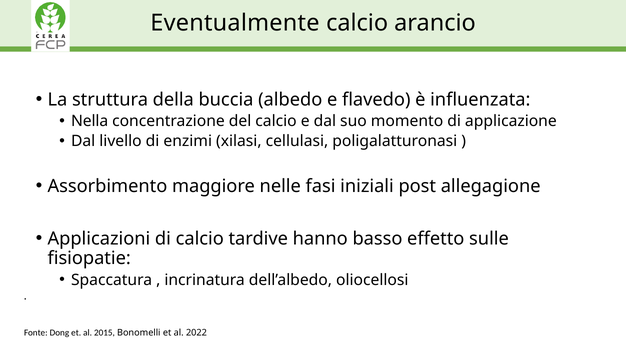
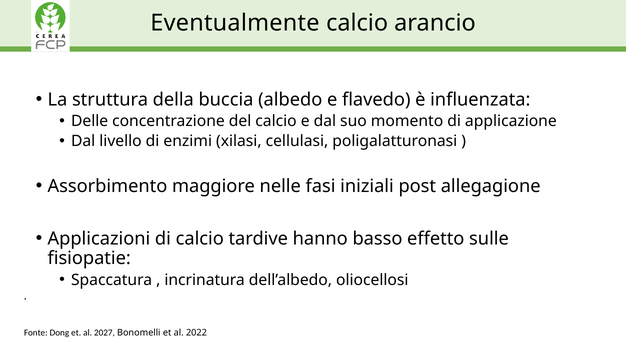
Nella: Nella -> Delle (90, 121)
2015: 2015 -> 2027 (104, 333)
